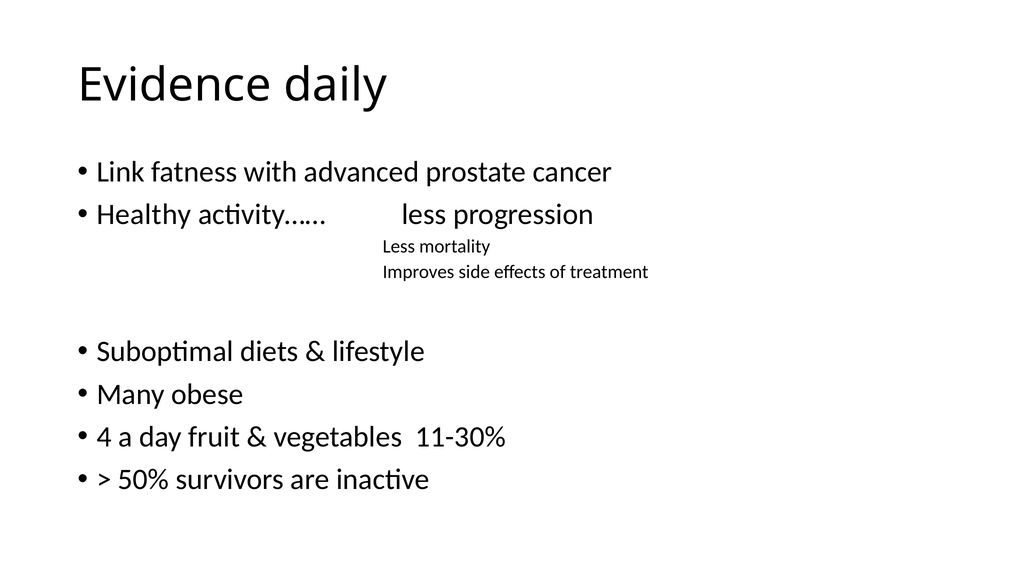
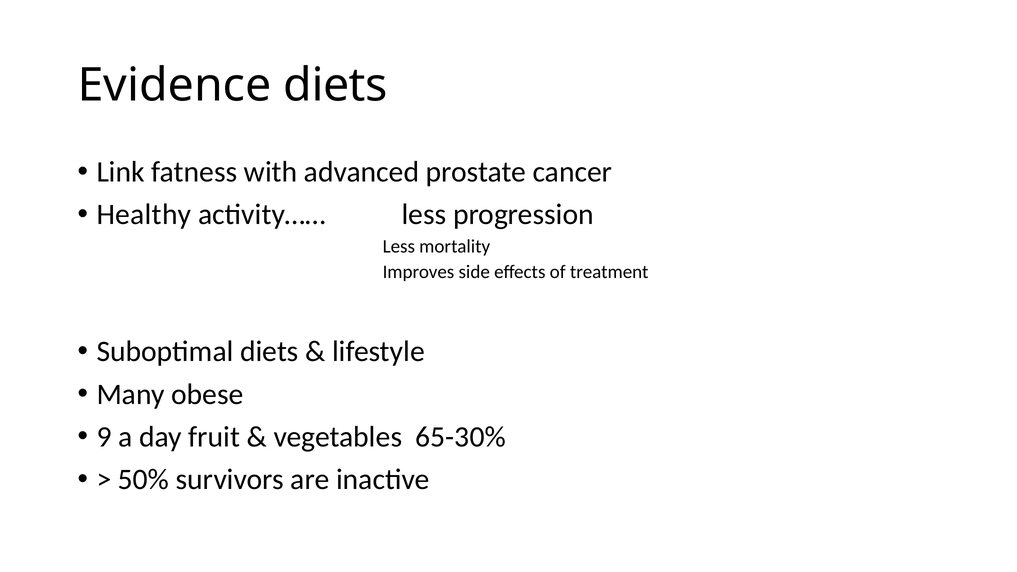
Evidence daily: daily -> diets (336, 85)
4: 4 -> 9 (104, 437)
11-30%: 11-30% -> 65-30% (461, 437)
